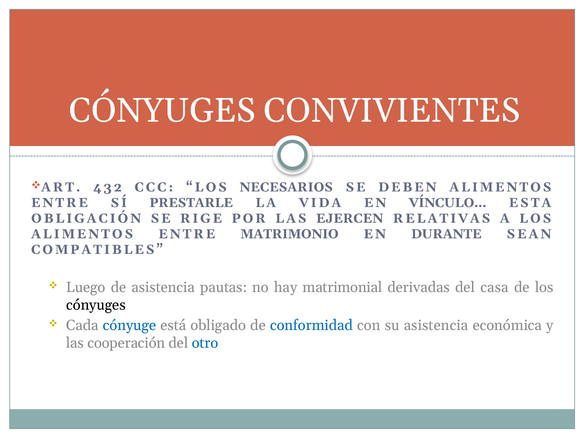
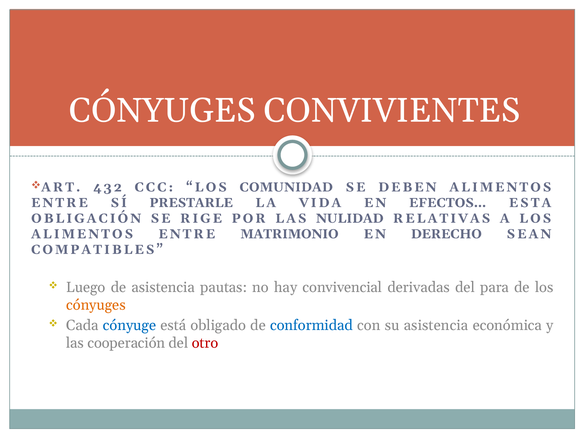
NECESARIOS: NECESARIOS -> COMUNIDAD (286, 187)
VÍNCULO…: VÍNCULO… -> EFECTOS… (448, 203)
EJERCEN: EJERCEN -> NULIDAD (350, 218)
DURANTE: DURANTE -> DERECHO (446, 234)
matrimonial: matrimonial -> convivencial (342, 287)
casa: casa -> para (495, 287)
cónyuges colour: black -> orange (96, 305)
otro colour: blue -> red (205, 343)
